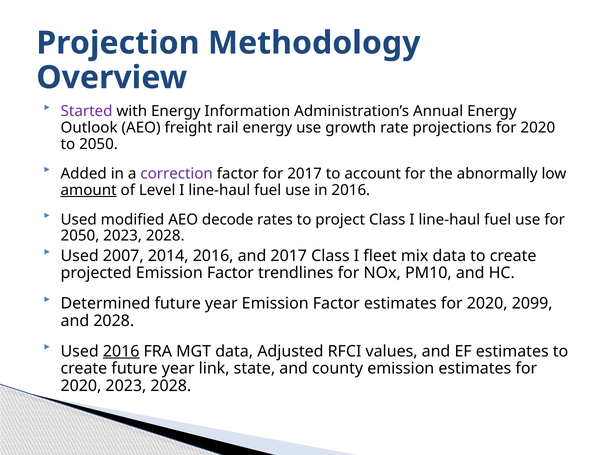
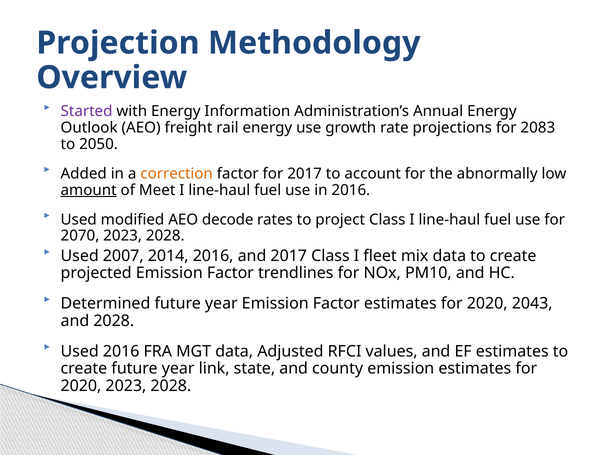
projections for 2020: 2020 -> 2083 (538, 128)
correction colour: purple -> orange (177, 174)
Level: Level -> Meet (157, 190)
2050: 2050 -> 2070 (80, 236)
2099: 2099 -> 2043 (532, 304)
2016 underline: present -> none (121, 351)
